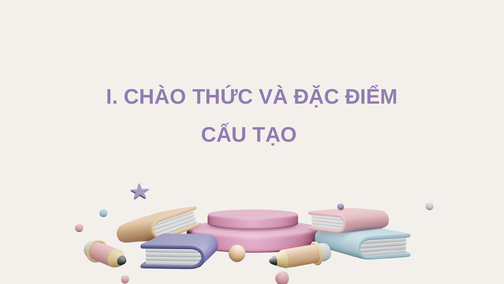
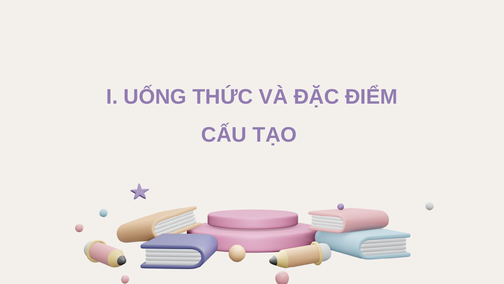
CHÀO: CHÀO -> UỐNG (155, 97)
